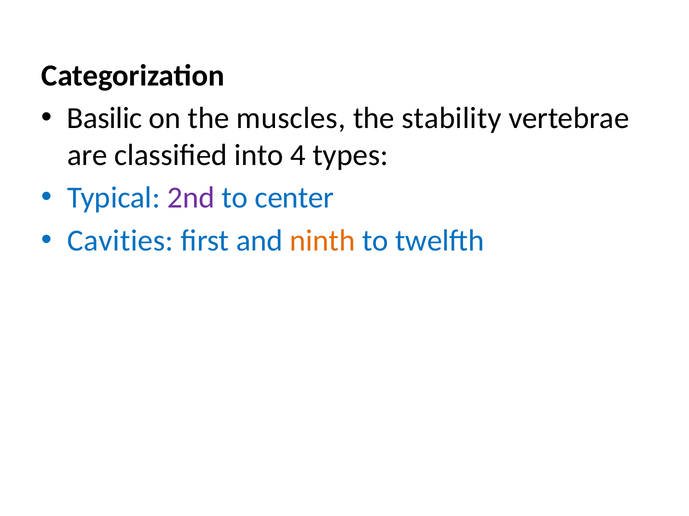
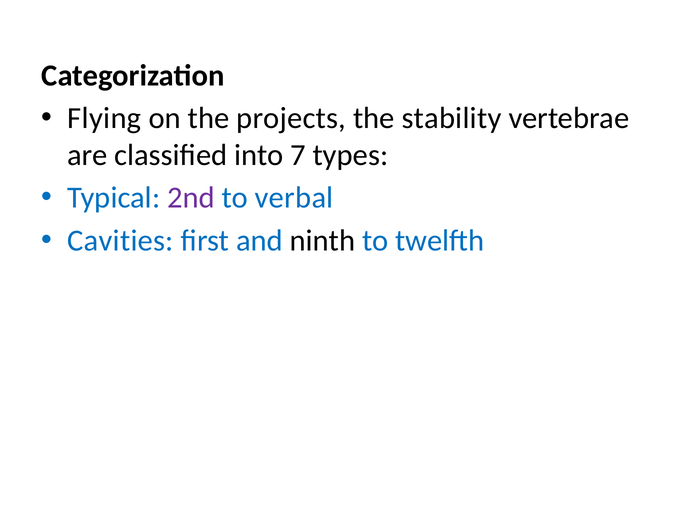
Basilic: Basilic -> Flying (104, 119)
muscles: muscles -> projects (291, 119)
4: 4 -> 7 (298, 155)
center: center -> verbal (294, 198)
ninth colour: orange -> black (323, 241)
